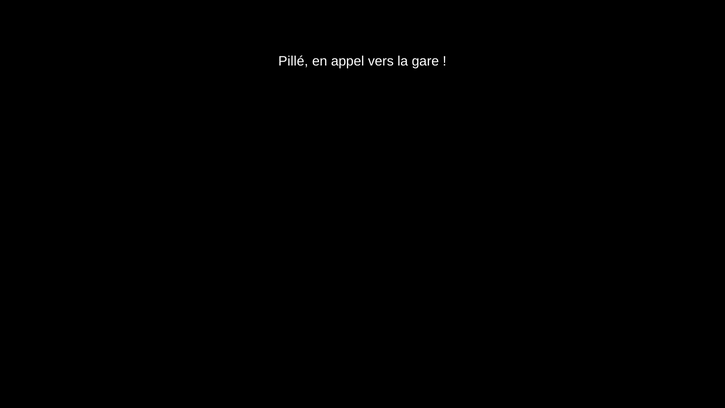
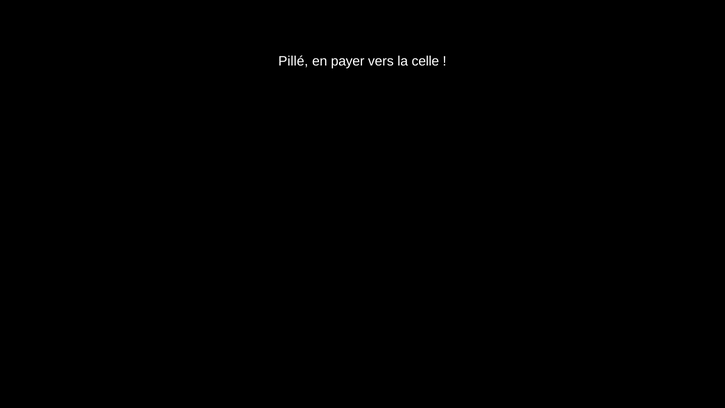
appel: appel -> payer (348, 61)
gare: gare -> celle (425, 61)
